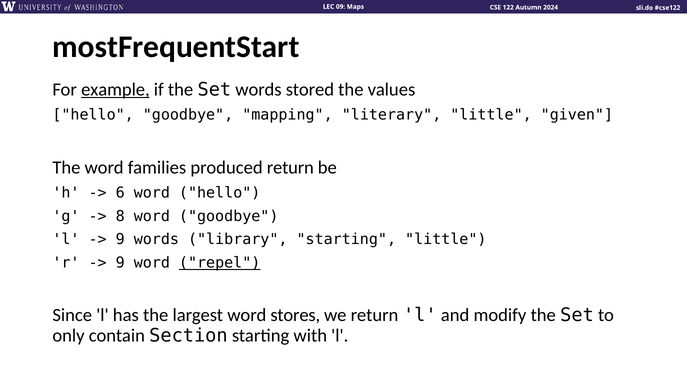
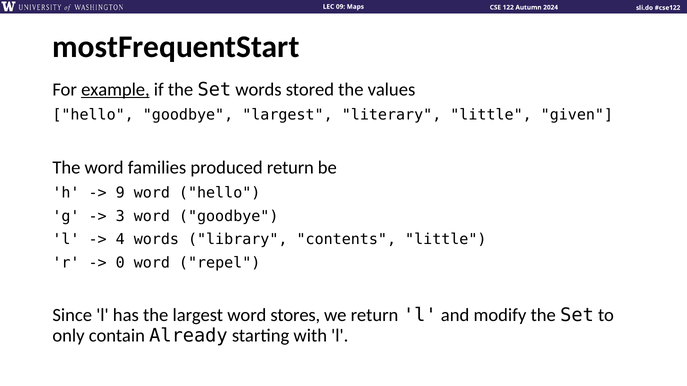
goodbye mapping: mapping -> largest (287, 115)
6: 6 -> 9 (120, 193)
8: 8 -> 3 (120, 216)
9: 9 -> 4 (120, 240)
library starting: starting -> contents (346, 240)
9: 9 -> 0 (120, 263)
repel underline: present -> none (220, 263)
Section: Section -> Already (188, 336)
